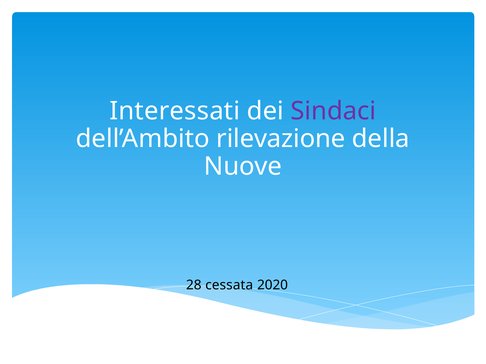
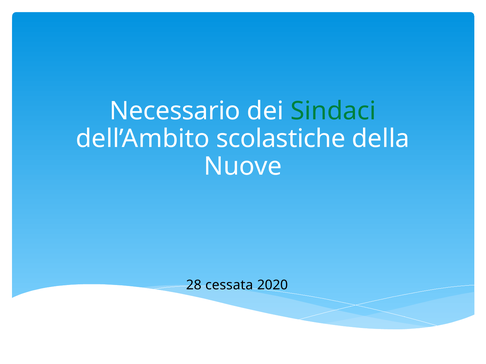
Interessati: Interessati -> Necessario (175, 111)
Sindaci colour: purple -> green (333, 111)
rilevazione: rilevazione -> scolastiche (281, 139)
